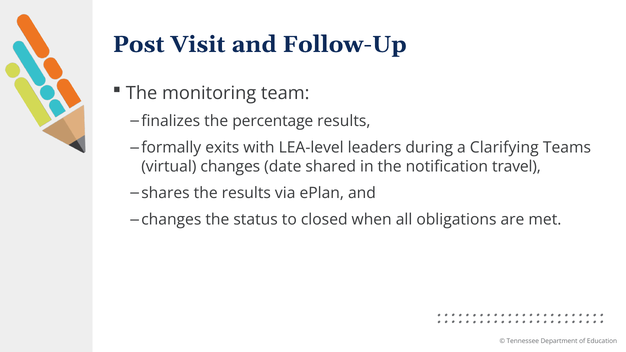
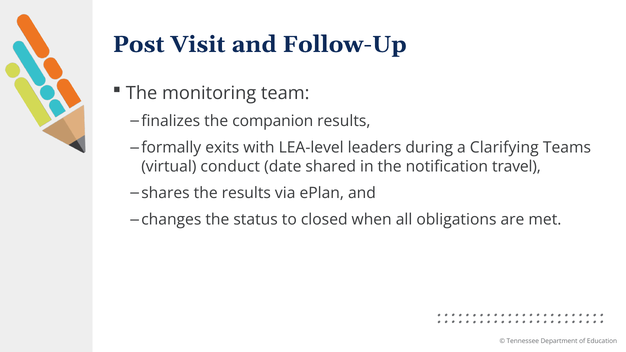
percentage: percentage -> companion (273, 121)
virtual changes: changes -> conduct (230, 167)
